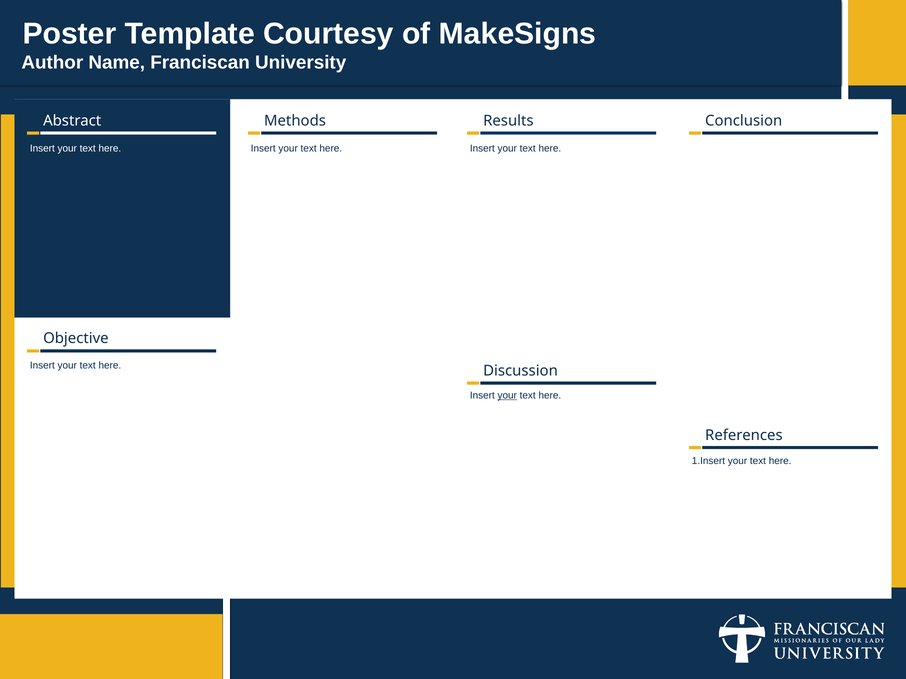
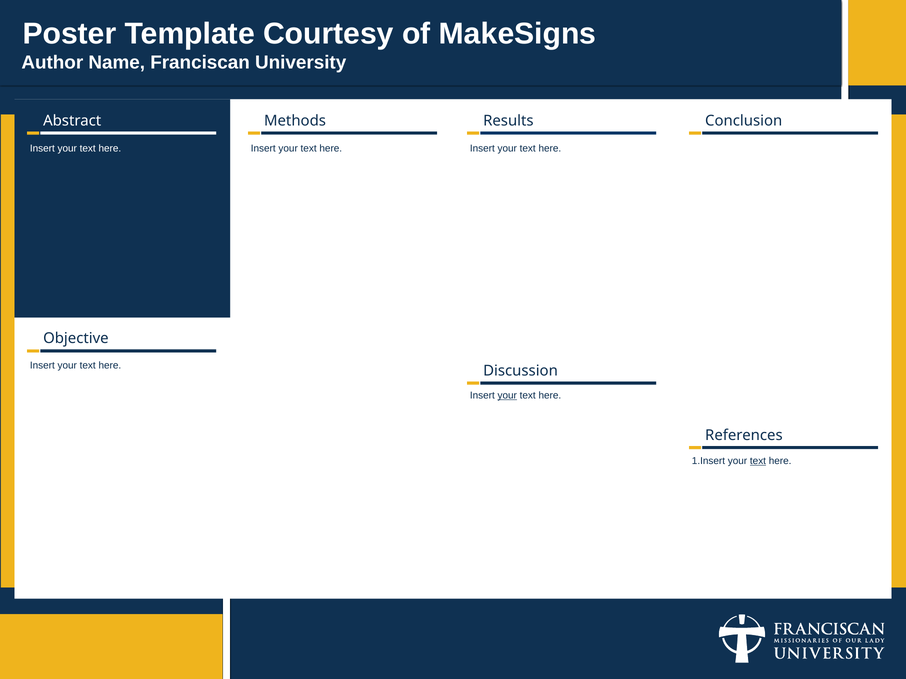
text underline: none -> present (758, 461)
